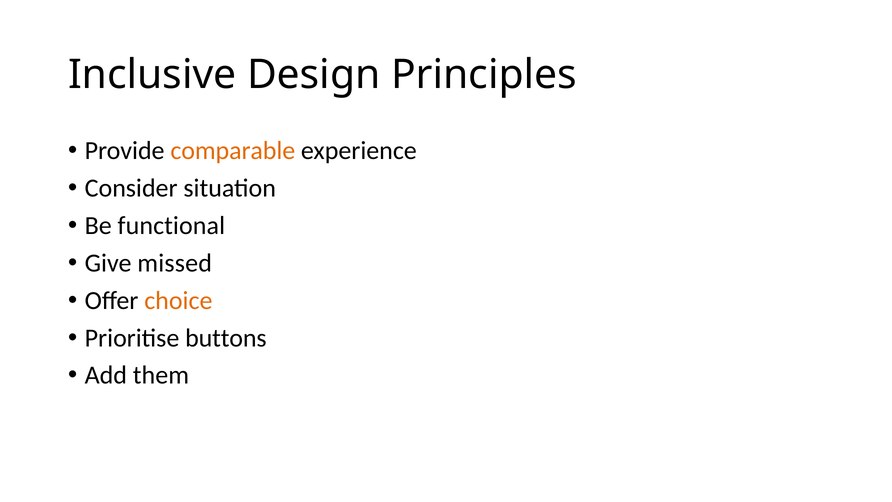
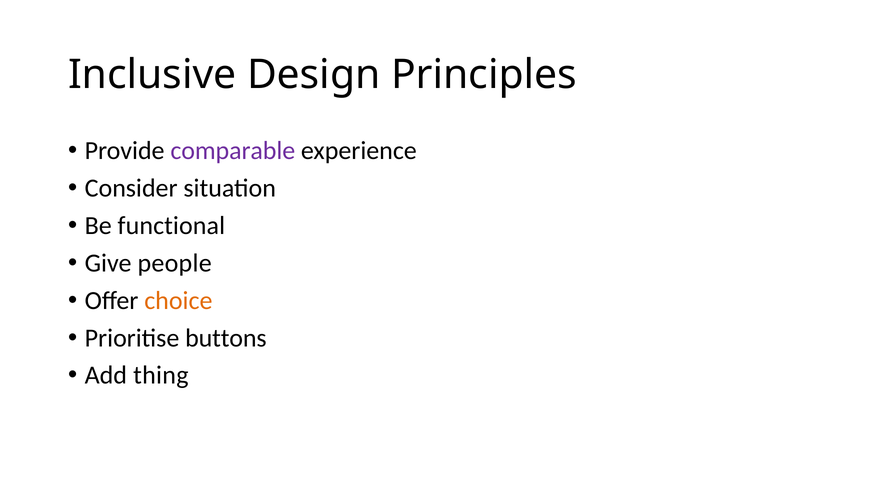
comparable colour: orange -> purple (233, 151)
missed: missed -> people (175, 263)
them: them -> thing (161, 375)
